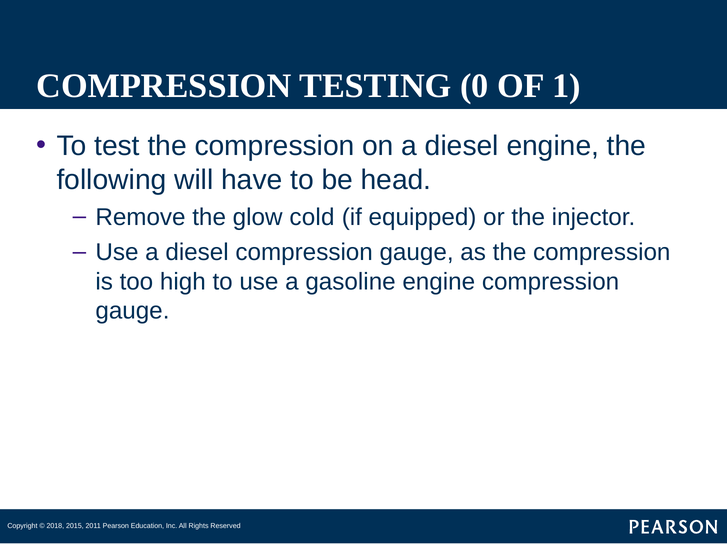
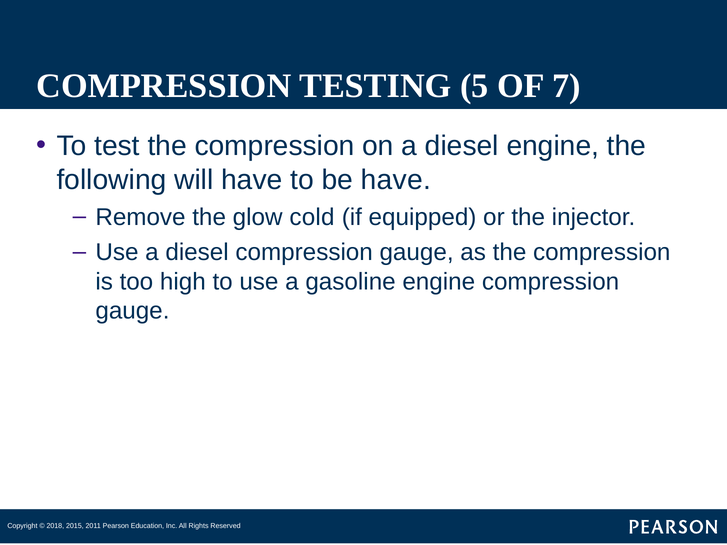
0: 0 -> 5 (474, 86)
1: 1 -> 7 (566, 86)
be head: head -> have (396, 180)
